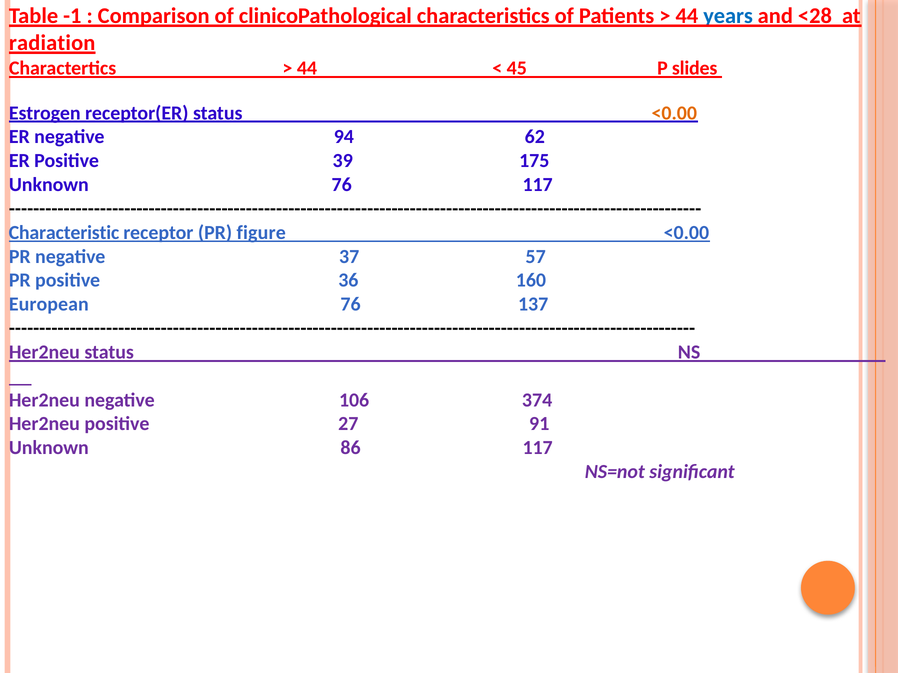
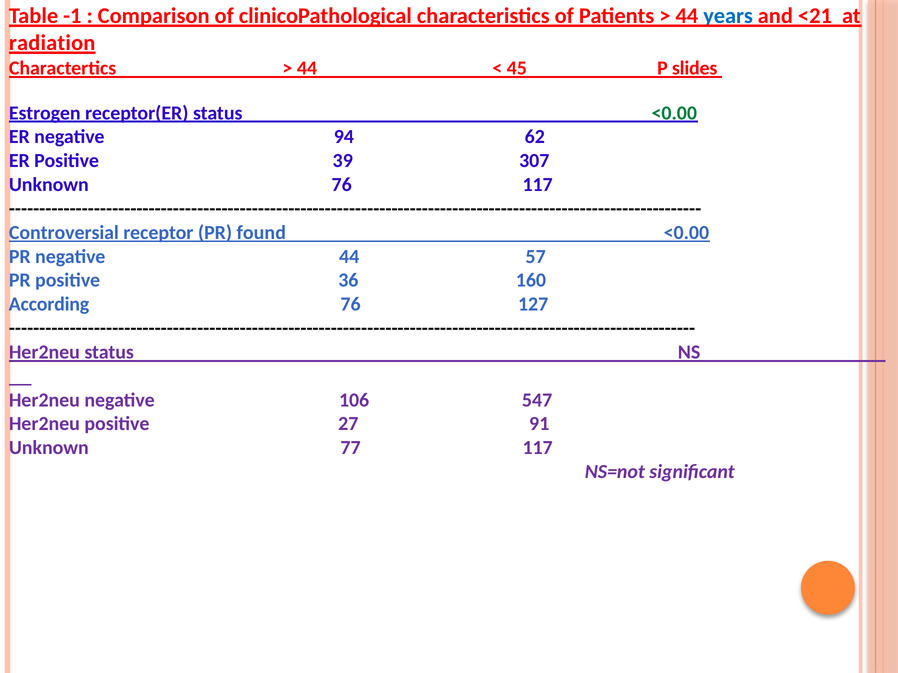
<28: <28 -> <21 (815, 16)
<0.00 colour: orange -> green (674, 113)
175: 175 -> 307 (534, 161)
Characteristic: Characteristic -> Controversial (64, 233)
figure: figure -> found (261, 233)
negative 37: 37 -> 44 (349, 257)
European: European -> According (49, 305)
137: 137 -> 127 (533, 305)
374: 374 -> 547 (537, 400)
86: 86 -> 77 (351, 448)
